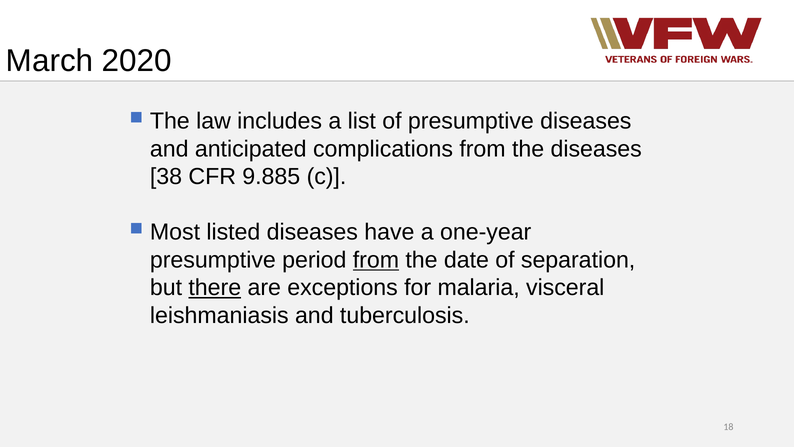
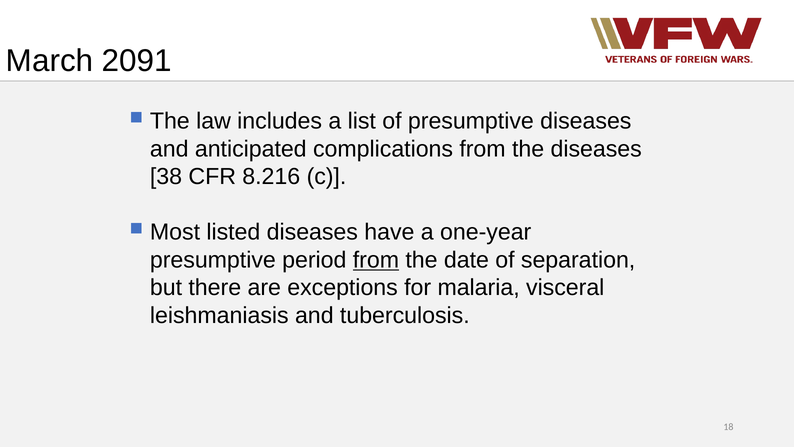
2020: 2020 -> 2091 (137, 61)
9.885: 9.885 -> 8.216 (271, 177)
there underline: present -> none (215, 288)
